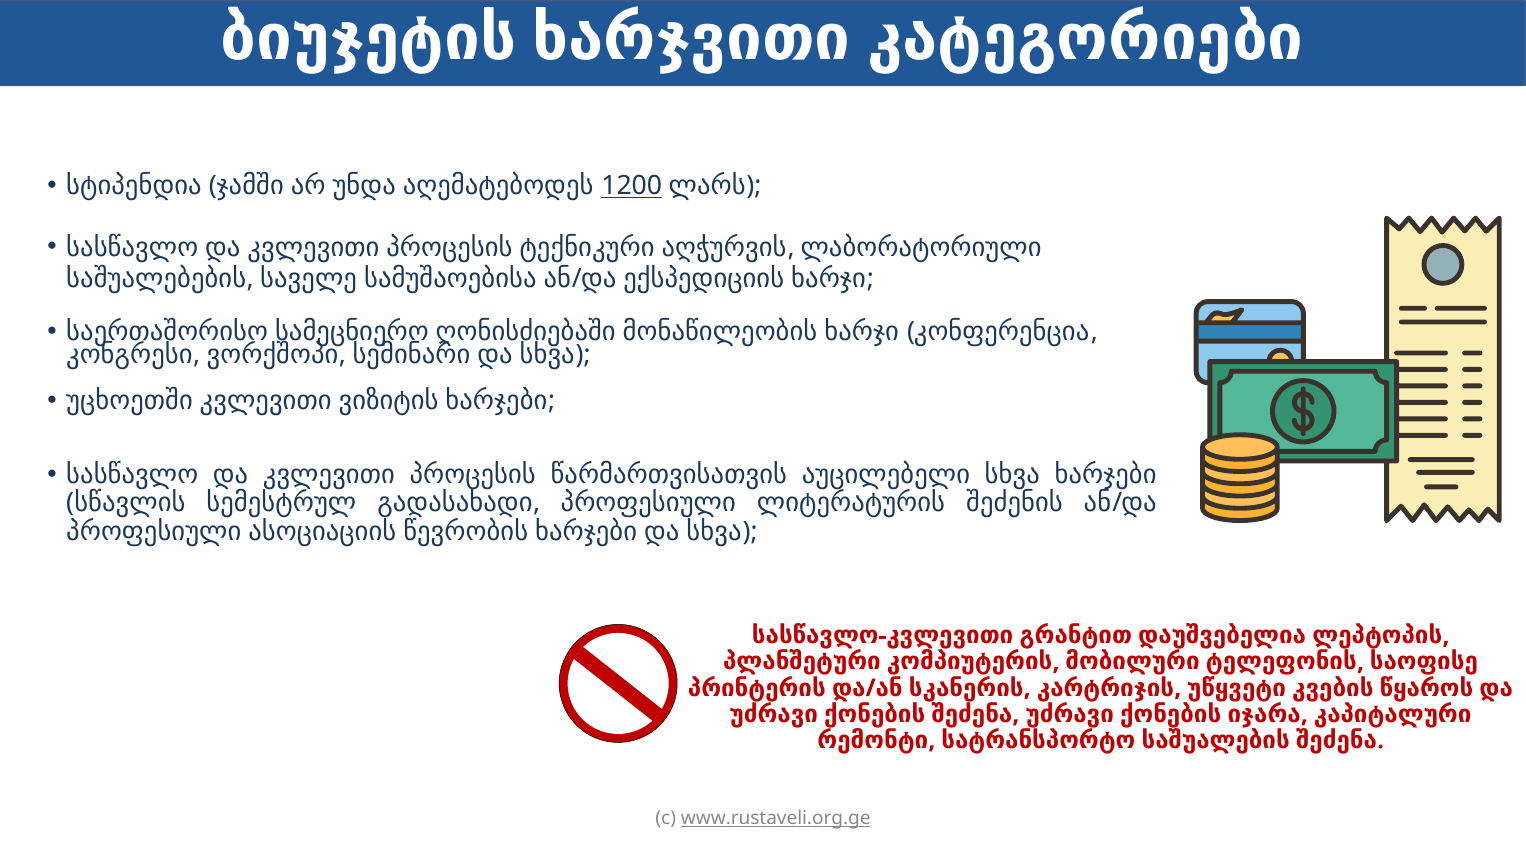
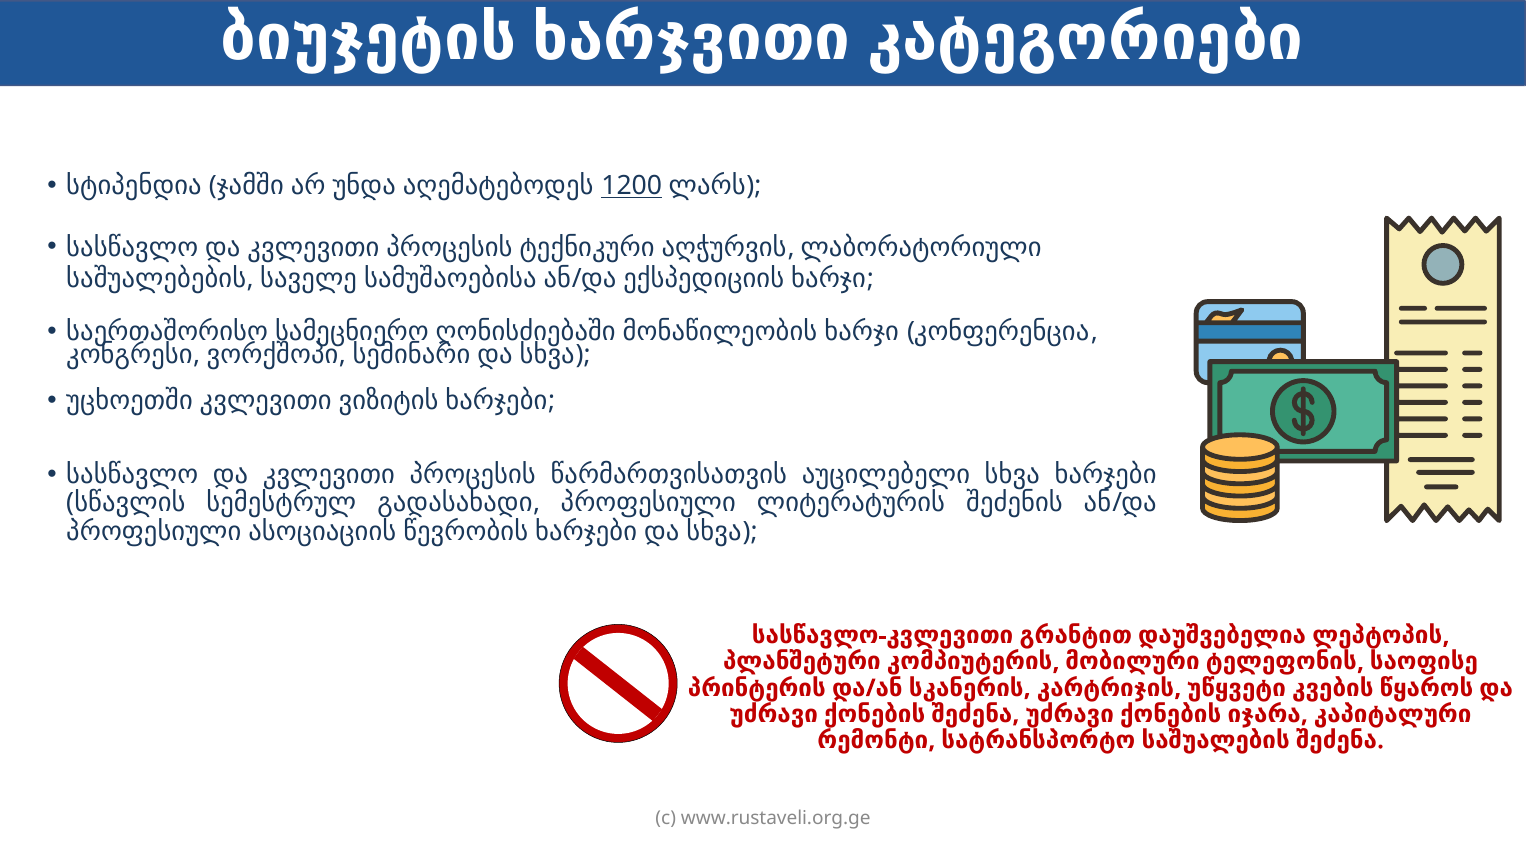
www.rustaveli.org.ge underline: present -> none (776, 819)
